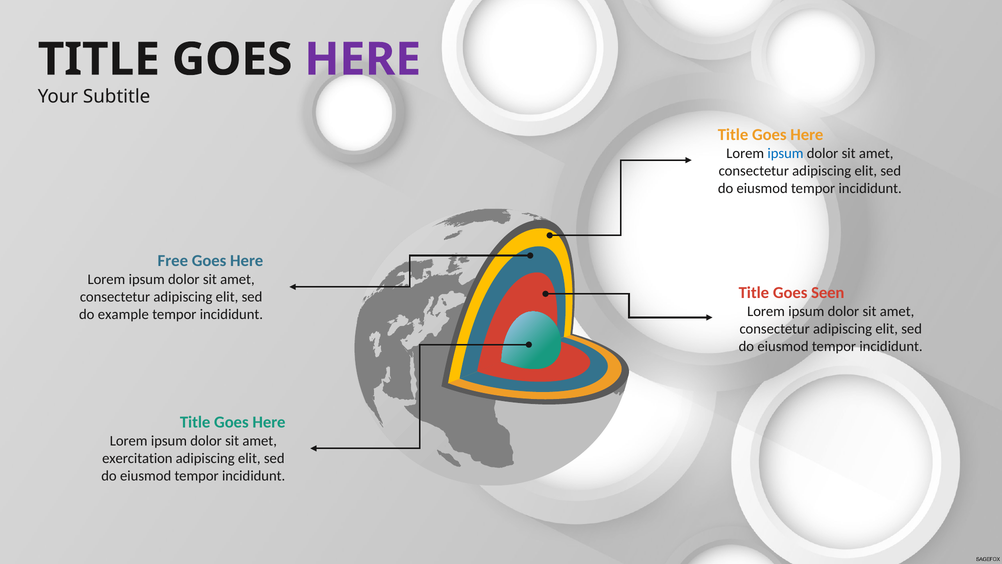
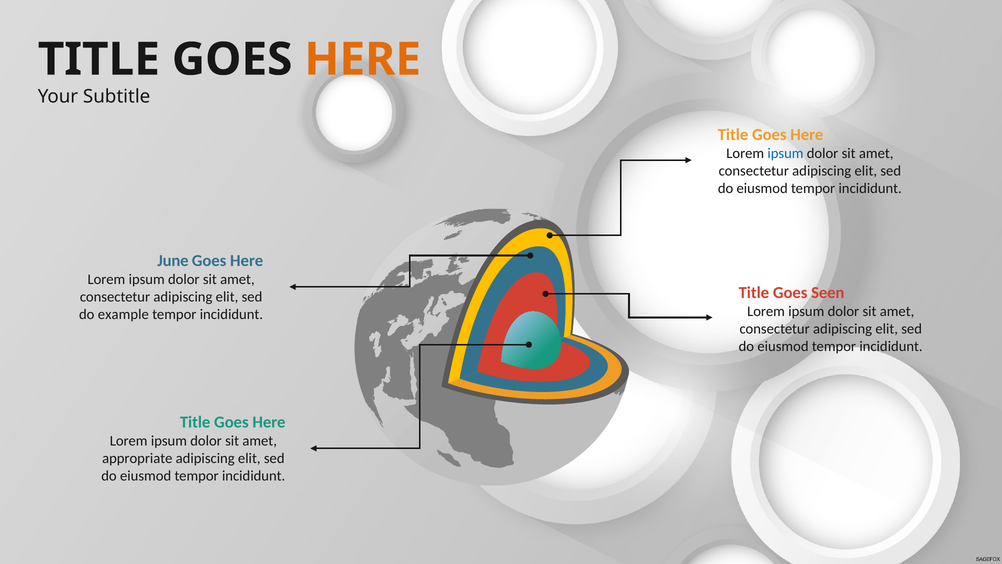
HERE colour: purple -> orange (363, 59)
Free: Free -> June (173, 261)
exercitation: exercitation -> appropriate (137, 458)
